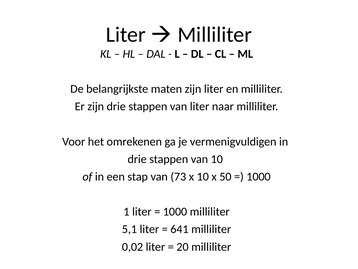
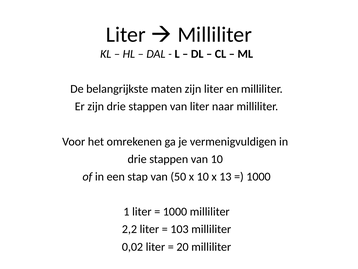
73: 73 -> 50 (178, 176)
50: 50 -> 13 (225, 176)
5,1: 5,1 -> 2,2 (129, 229)
641: 641 -> 103 (179, 229)
